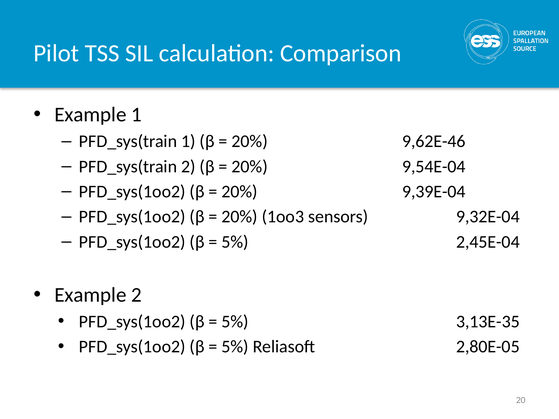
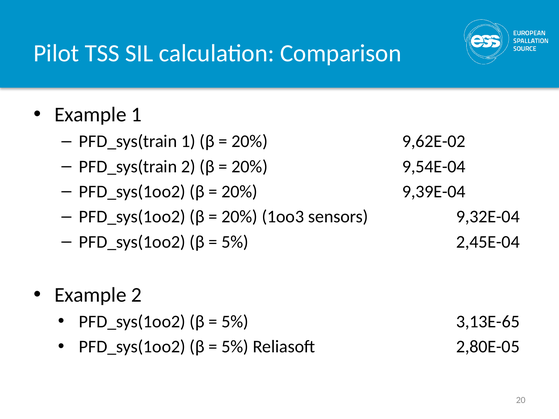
9,62E-46: 9,62E-46 -> 9,62E-02 (434, 141)
3,13E-35: 3,13E-35 -> 3,13E-65 (488, 322)
